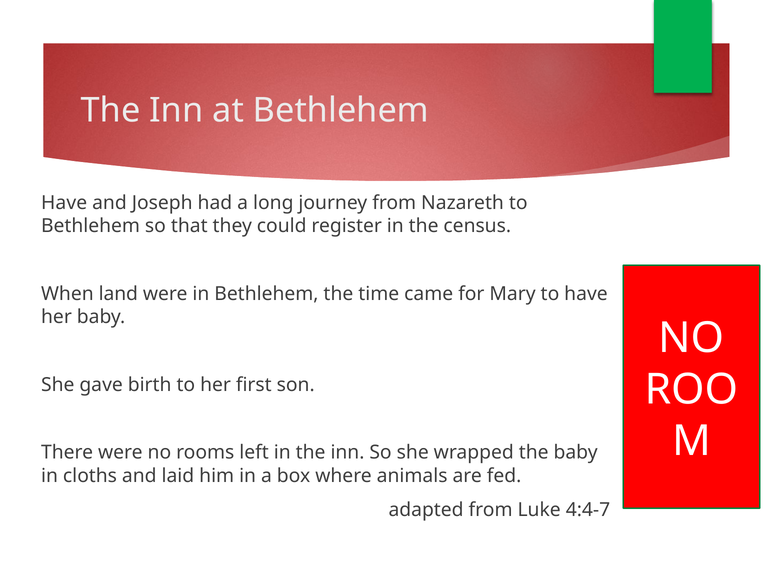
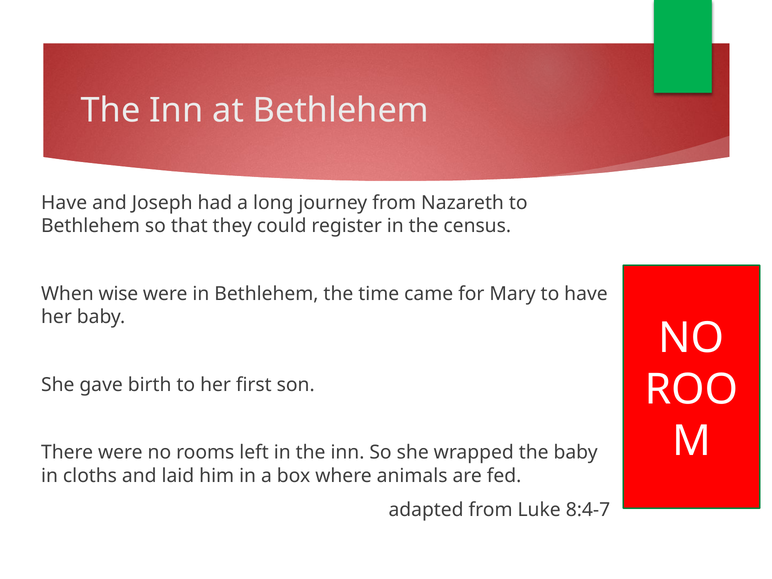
land: land -> wise (118, 294)
4:4-7: 4:4-7 -> 8:4-7 (588, 510)
